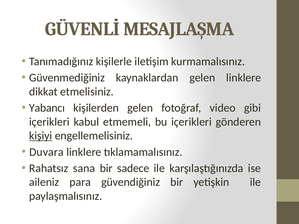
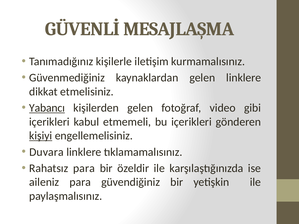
Yabancı underline: none -> present (47, 108)
Rahatsız sana: sana -> para (84, 168)
sadece: sadece -> özeldir (133, 168)
